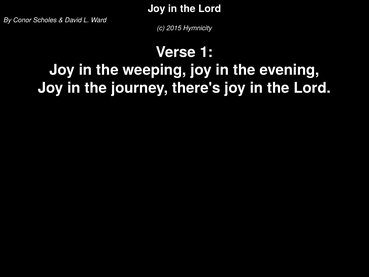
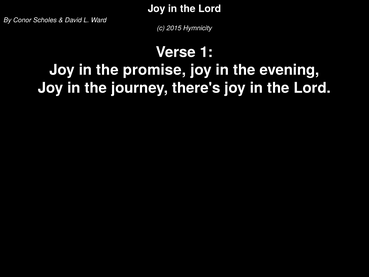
weeping: weeping -> promise (154, 70)
